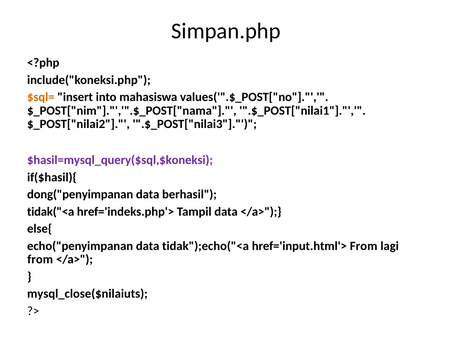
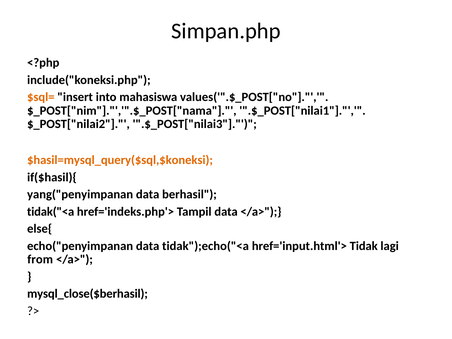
$hasil=mysql_query($sql,$koneksi colour: purple -> orange (120, 160)
dong("penyimpanan: dong("penyimpanan -> yang("penyimpanan (80, 194)
href='input.html'> From: From -> Tidak (364, 246)
mysql_close($nilaiuts: mysql_close($nilaiuts -> mysql_close($berhasil (87, 294)
